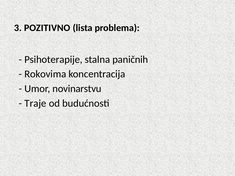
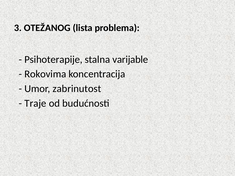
POZITIVNO: POZITIVNO -> OTEŽANOG (47, 28)
paničnih: paničnih -> varijable (130, 60)
novinarstvu: novinarstvu -> zabrinutost (77, 89)
